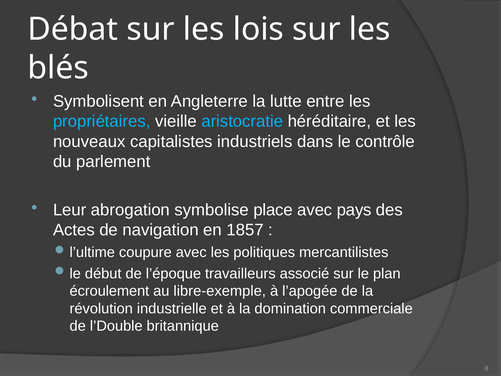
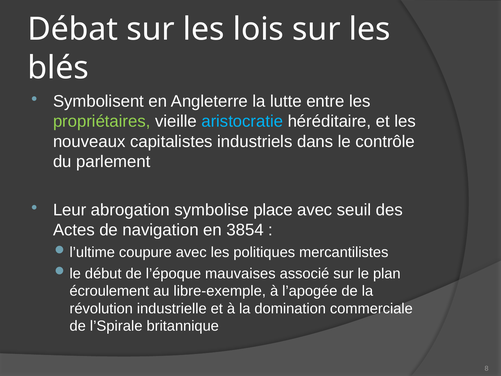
propriétaires colour: light blue -> light green (102, 121)
pays: pays -> seuil (354, 210)
1857: 1857 -> 3854 (245, 230)
travailleurs: travailleurs -> mauvaises (240, 273)
l’Double: l’Double -> l’Spirale (116, 326)
